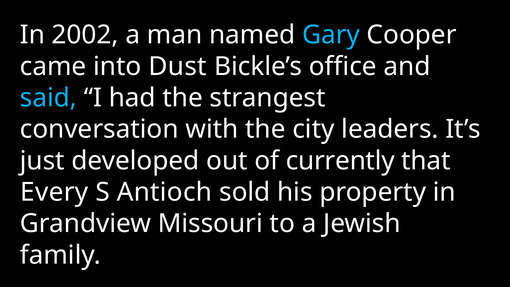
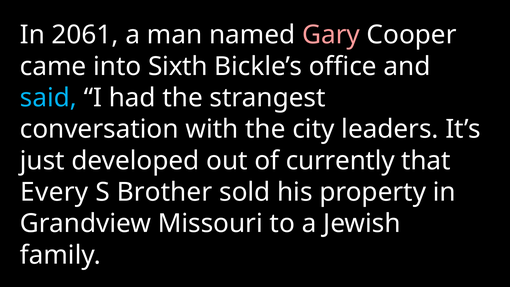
2002: 2002 -> 2061 (85, 35)
Gary colour: light blue -> pink (331, 35)
Dust: Dust -> Sixth (178, 66)
Antioch: Antioch -> Brother (165, 192)
